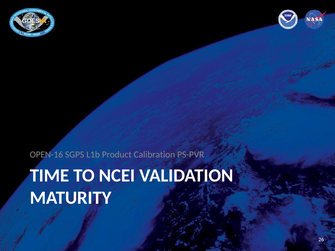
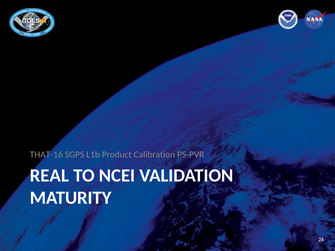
OPEN-16: OPEN-16 -> THAT-16 (46, 155)
TIME: TIME -> REAL (49, 176)
